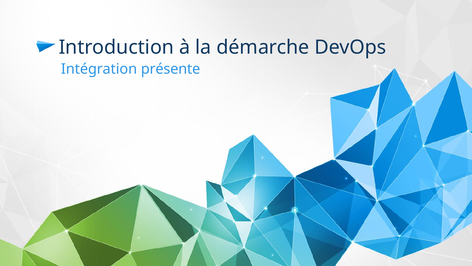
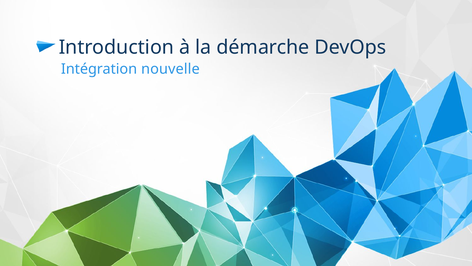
présente: présente -> nouvelle (170, 69)
